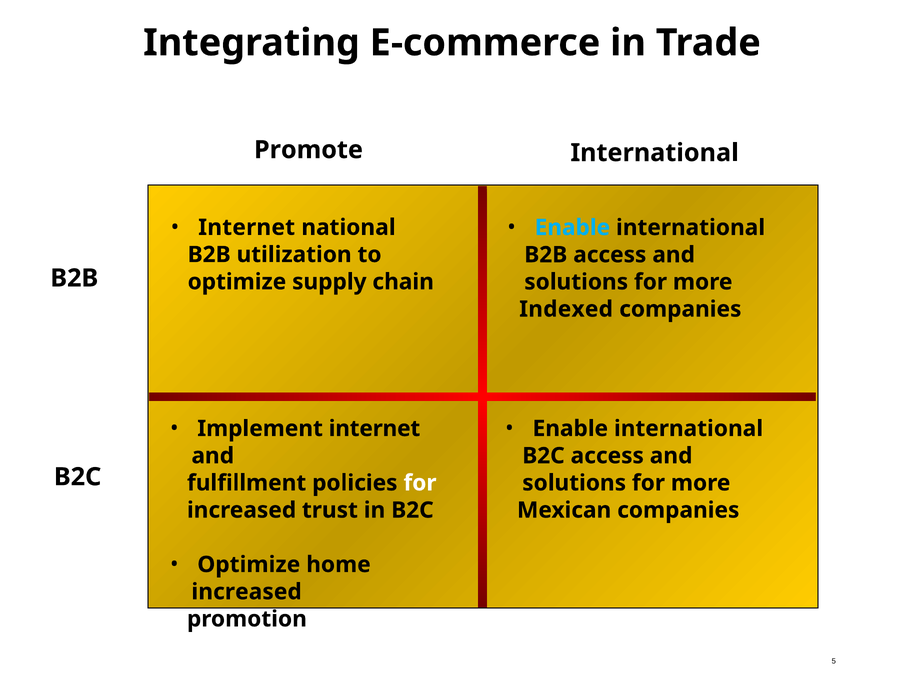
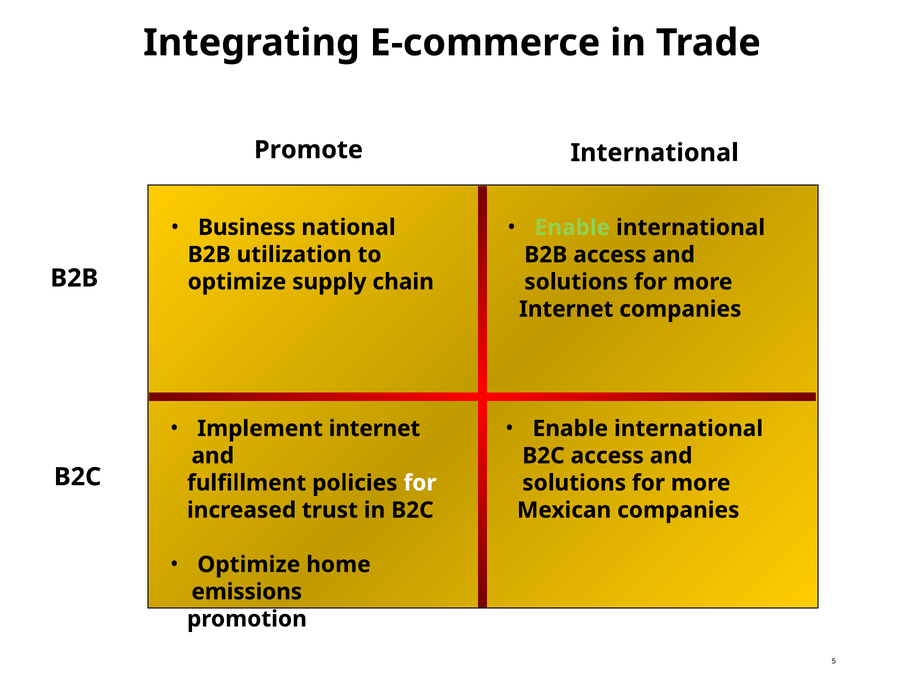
Internet: Internet -> Business (247, 227)
Enable colour: light blue -> light green (572, 228)
Indexed: Indexed -> Internet (566, 309)
increased: increased -> emissions (247, 592)
